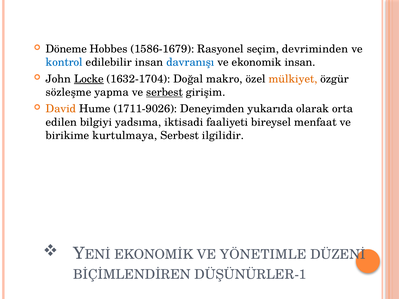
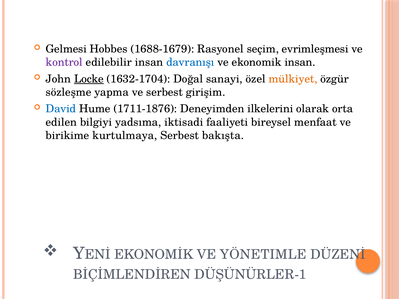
Döneme: Döneme -> Gelmesi (66, 49)
1586-1679: 1586-1679 -> 1688-1679 (162, 49)
devriminden: devriminden -> evrimleşmesi (315, 49)
kontrol colour: blue -> purple (64, 62)
makro: makro -> sanayi (224, 79)
serbest underline: present -> none (165, 92)
David colour: orange -> blue (61, 109)
1711-9026: 1711-9026 -> 1711-1876 (145, 109)
yukarıda: yukarıda -> ilkelerini (270, 109)
ilgilidir: ilgilidir -> bakışta (223, 136)
